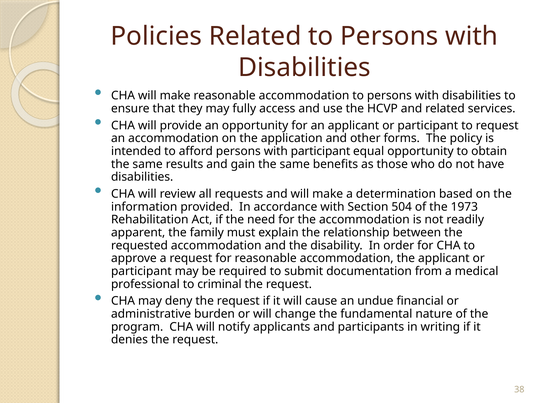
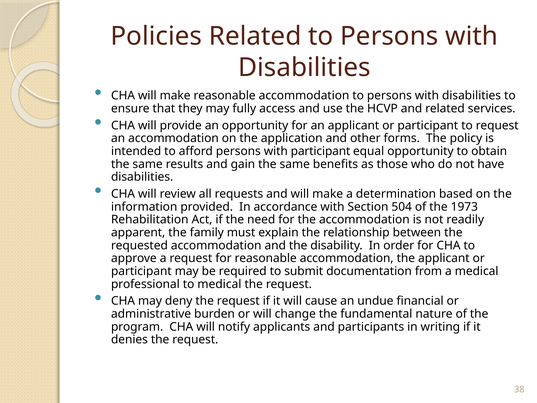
to criminal: criminal -> medical (219, 284)
